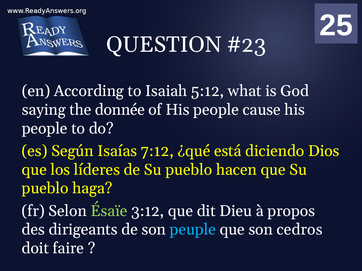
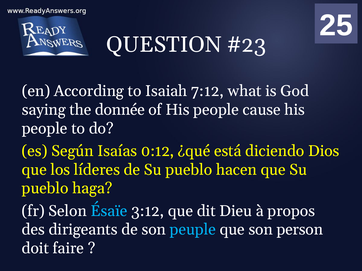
5:12: 5:12 -> 7:12 (207, 91)
7:12: 7:12 -> 0:12 (157, 151)
Ésaïe colour: light green -> light blue (109, 211)
cedros: cedros -> person (300, 230)
